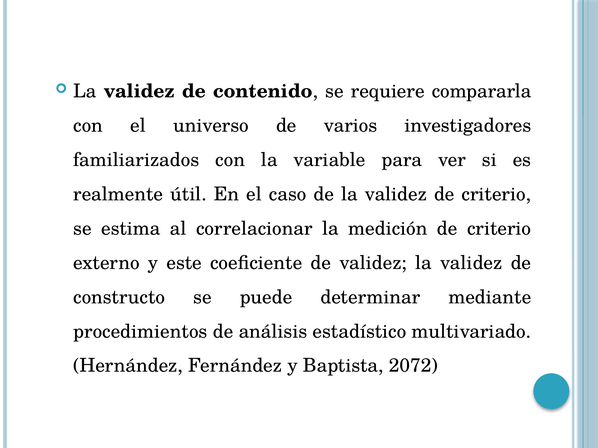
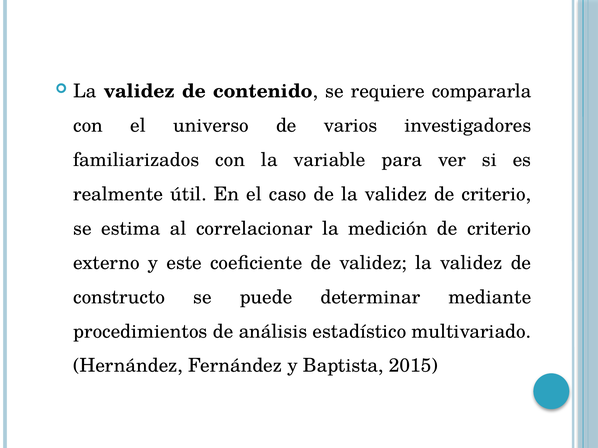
2072: 2072 -> 2015 (413, 366)
